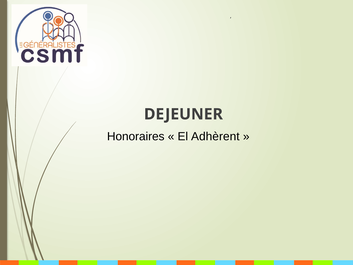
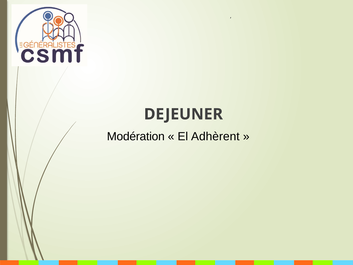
Honoraires: Honoraires -> Modération (136, 136)
